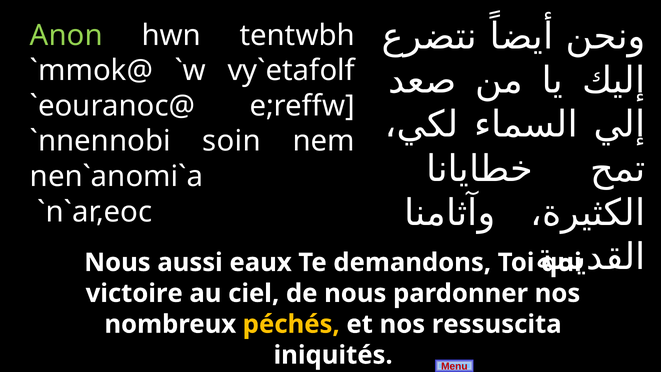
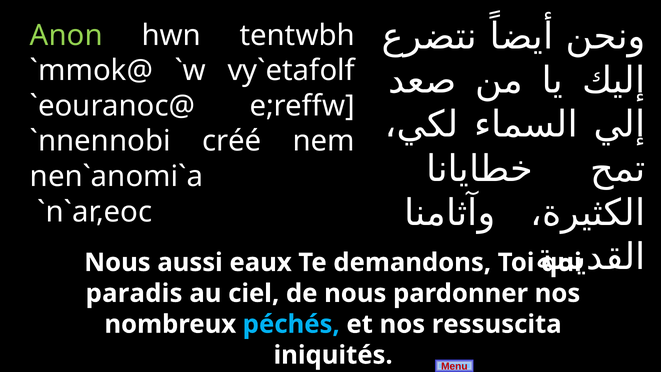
soin: soin -> créé (232, 141)
victoire: victoire -> paradis (134, 293)
péchés colour: yellow -> light blue (291, 324)
